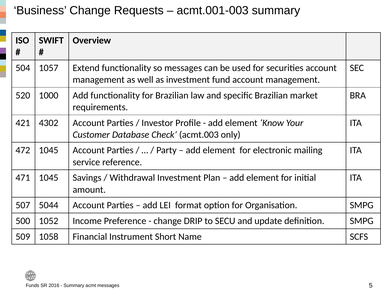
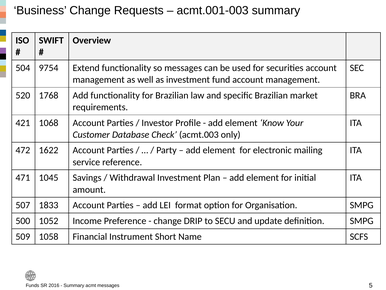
1057: 1057 -> 9754 (49, 68)
1000: 1000 -> 1768 (49, 95)
4302: 4302 -> 1068 (49, 123)
472 1045: 1045 -> 1622 (49, 150)
5044: 5044 -> 1833 (49, 205)
